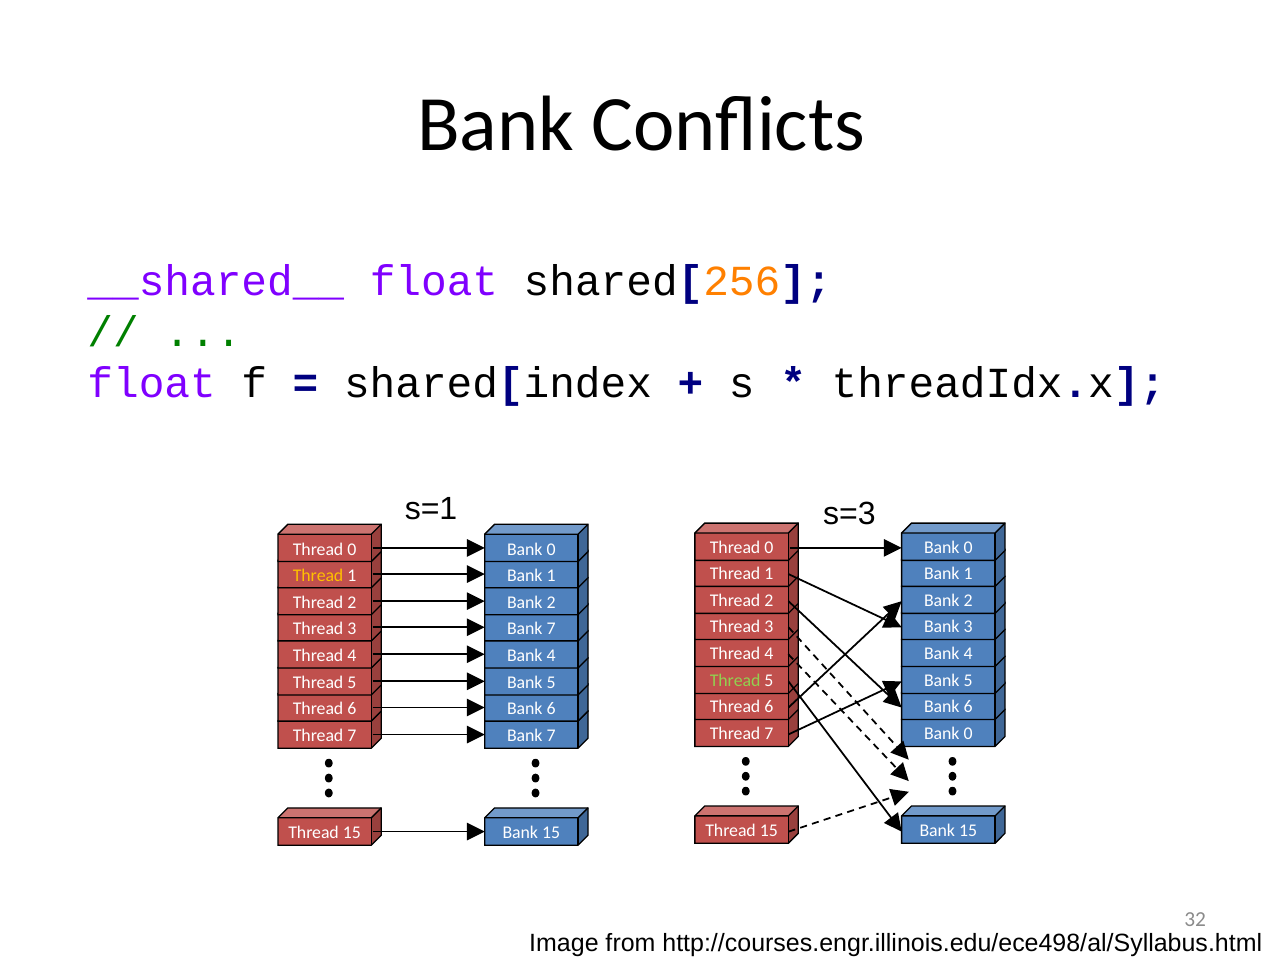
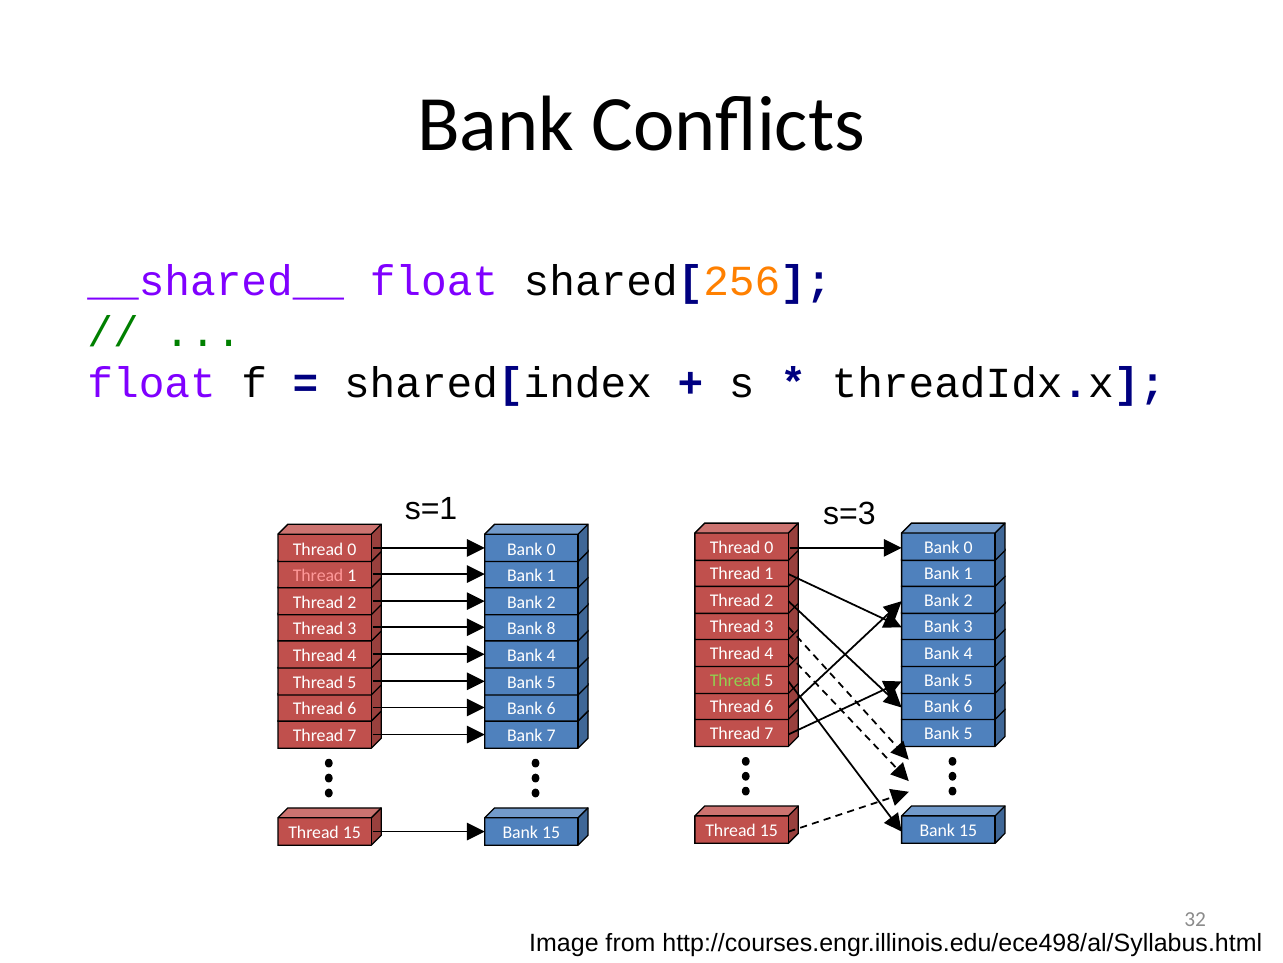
Thread colour: yellow -> pink (318, 575)
7: 7 -> 8 (551, 628)
0: 0 -> 5 (968, 733)
